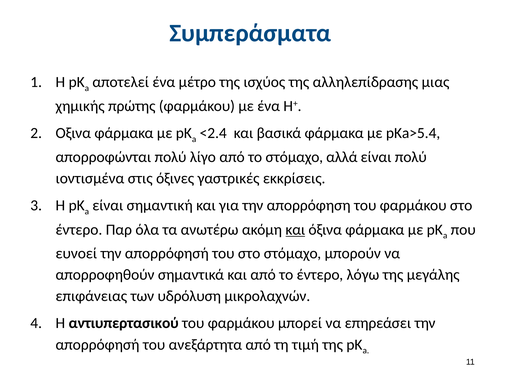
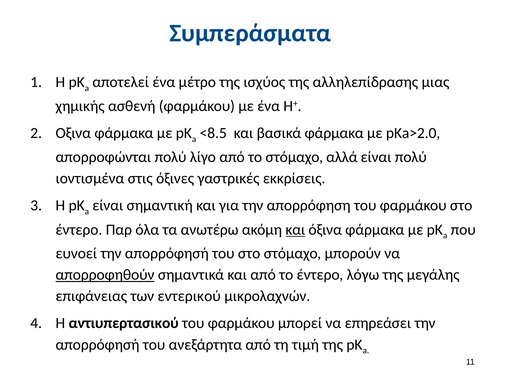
πρώτης: πρώτης -> ασθενή (132, 106)
<2.4: <2.4 -> <8.5 (213, 133)
pKa>5.4: pKa>5.4 -> pKa>2.0 (413, 133)
απορροφηθούν underline: none -> present (105, 275)
υδρόλυση: υδρόλυση -> εντερικού (189, 296)
